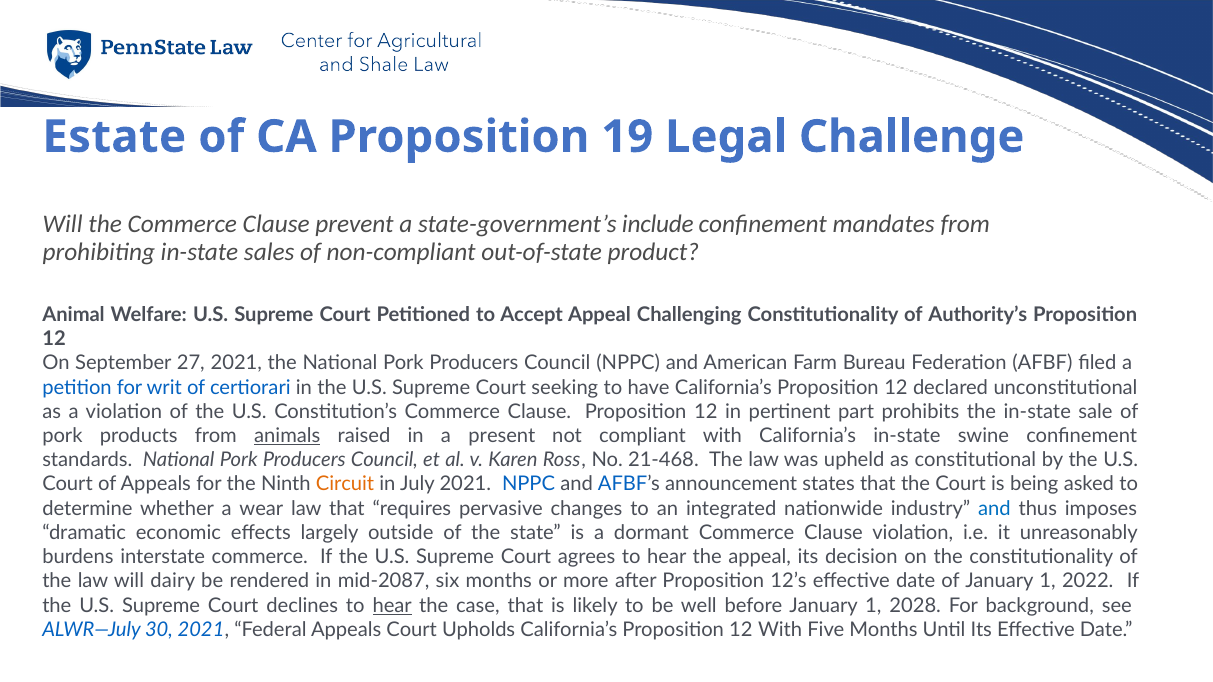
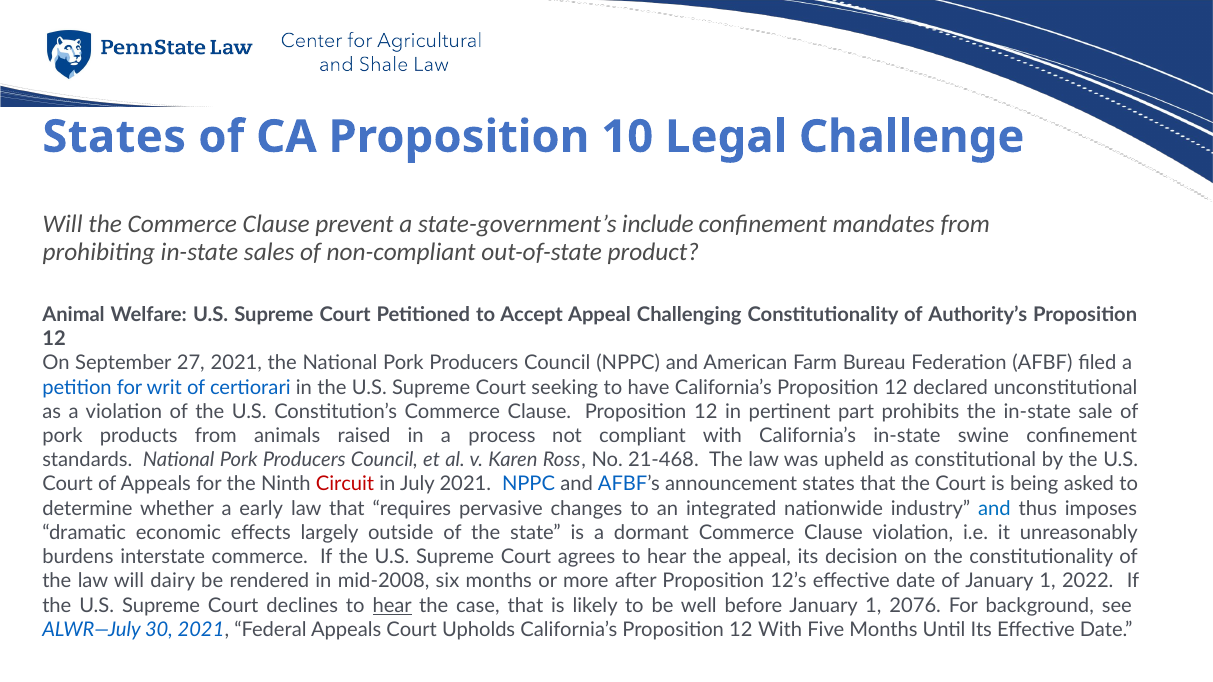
Estate: Estate -> States (114, 137)
19: 19 -> 10 (627, 137)
animals underline: present -> none (287, 436)
present: present -> process (502, 436)
Circuit colour: orange -> red (345, 485)
wear: wear -> early (261, 509)
mid-2087: mid-2087 -> mid-2008 (384, 582)
2028: 2028 -> 2076 (915, 606)
